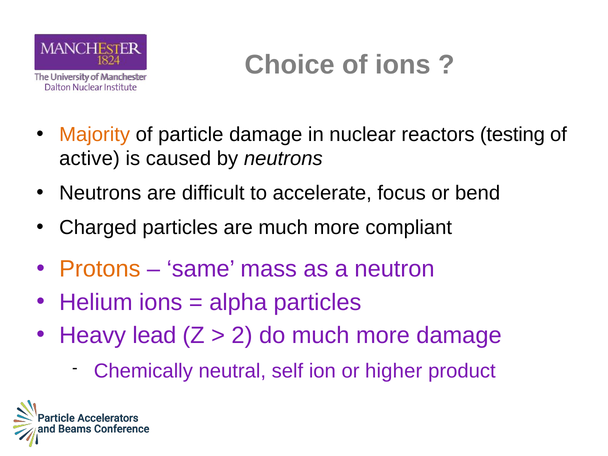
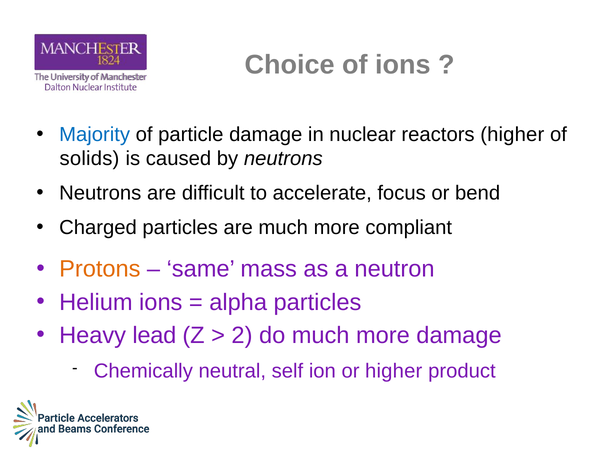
Majority colour: orange -> blue (95, 134)
reactors testing: testing -> higher (512, 134)
active: active -> solids (89, 159)
